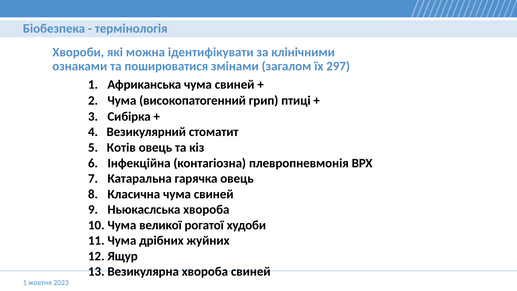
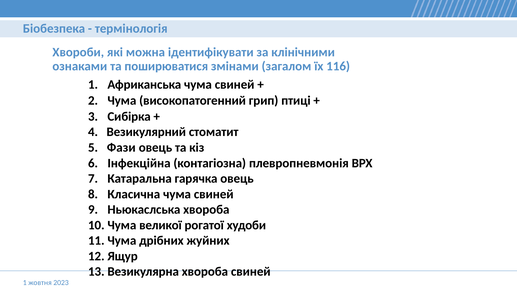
297: 297 -> 116 (338, 66)
Котів: Котів -> Фази (121, 147)
